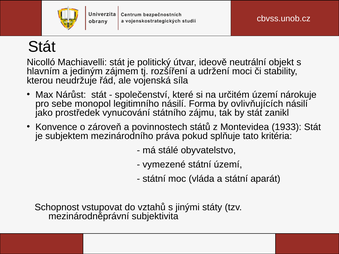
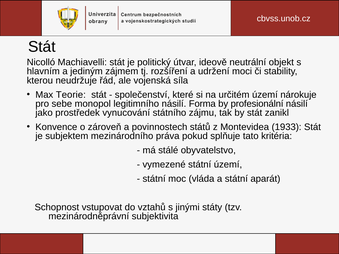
Nárůst: Nárůst -> Teorie (71, 95)
ovlivňujících: ovlivňujících -> profesionální (257, 104)
